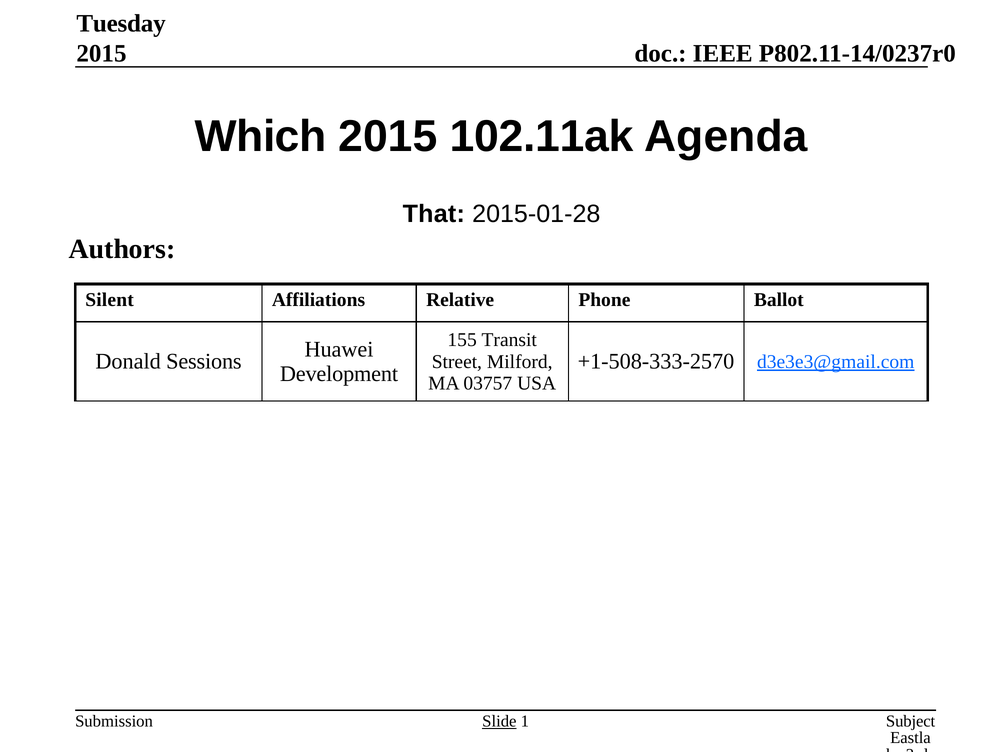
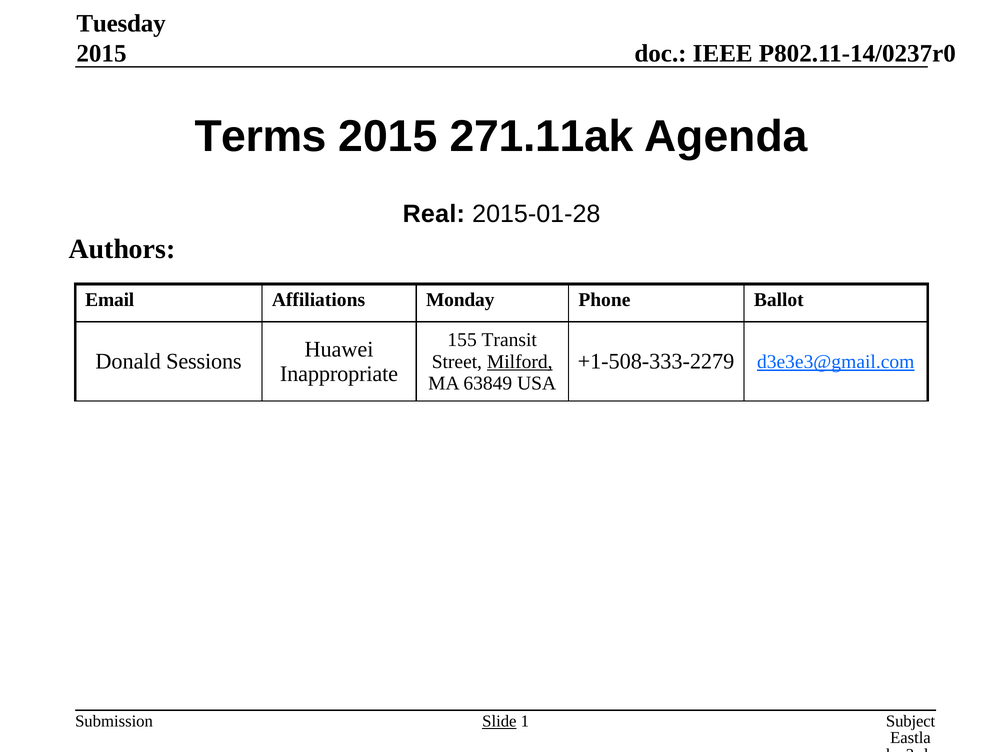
Which: Which -> Terms (261, 137)
102.11ak: 102.11ak -> 271.11ak (542, 137)
That: That -> Real (434, 214)
Silent: Silent -> Email (110, 300)
Relative: Relative -> Monday (460, 300)
+1-508-333-2570: +1-508-333-2570 -> +1-508-333-2279 (656, 362)
Milford underline: none -> present (520, 362)
Development: Development -> Inappropriate (339, 374)
03757: 03757 -> 63849 (488, 383)
